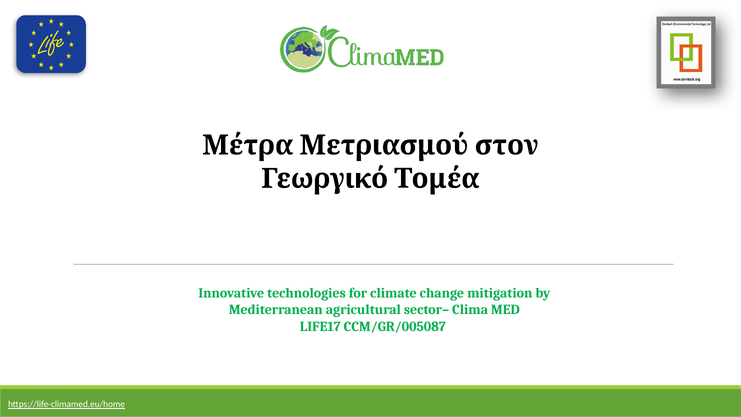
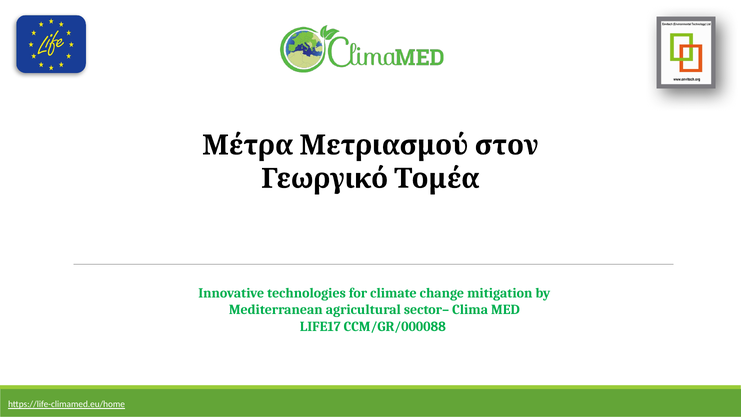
CCM/GR/005087: CCM/GR/005087 -> CCM/GR/000088 (395, 326)
